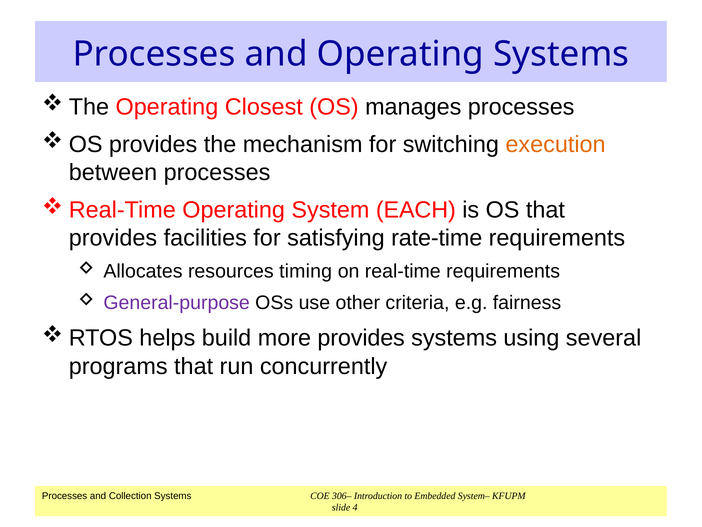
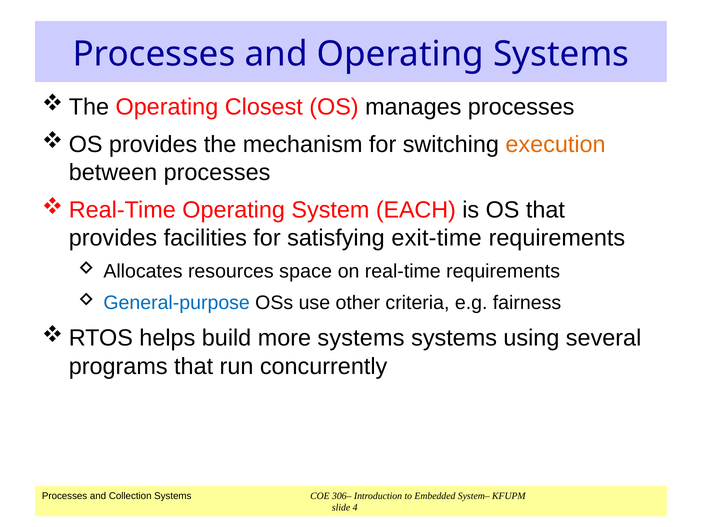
rate-time: rate-time -> exit-time (437, 238)
timing: timing -> space (306, 271)
General-purpose colour: purple -> blue (177, 302)
more provides: provides -> systems (361, 338)
